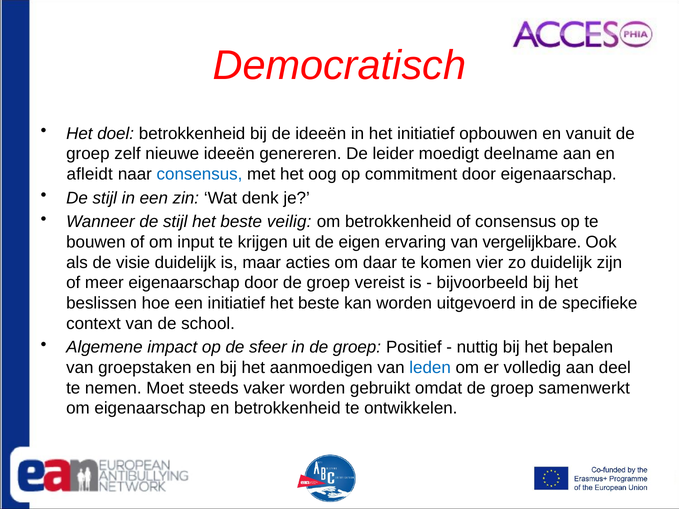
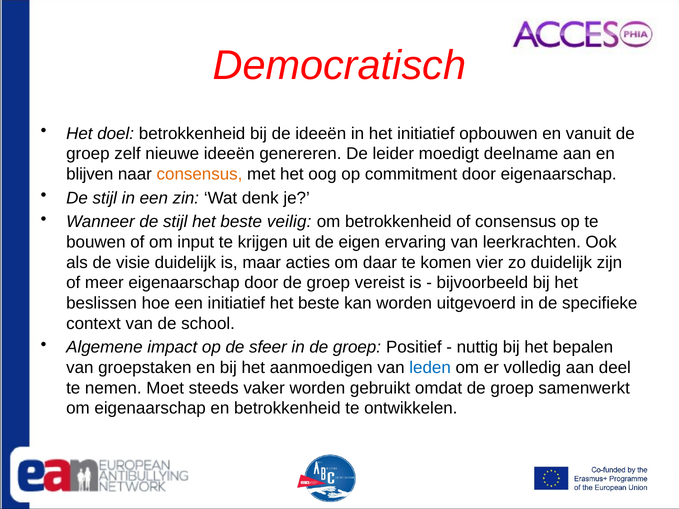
afleidt: afleidt -> blijven (90, 174)
consensus colour: blue -> orange (199, 174)
vergelijkbare: vergelijkbare -> leerkrachten (532, 242)
